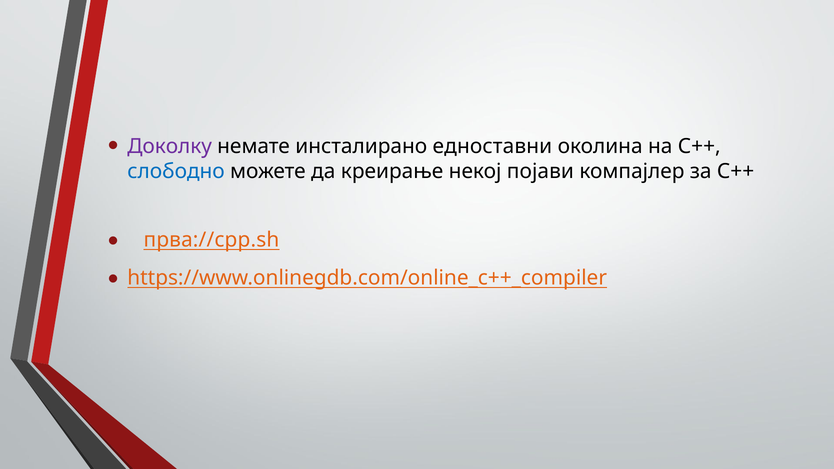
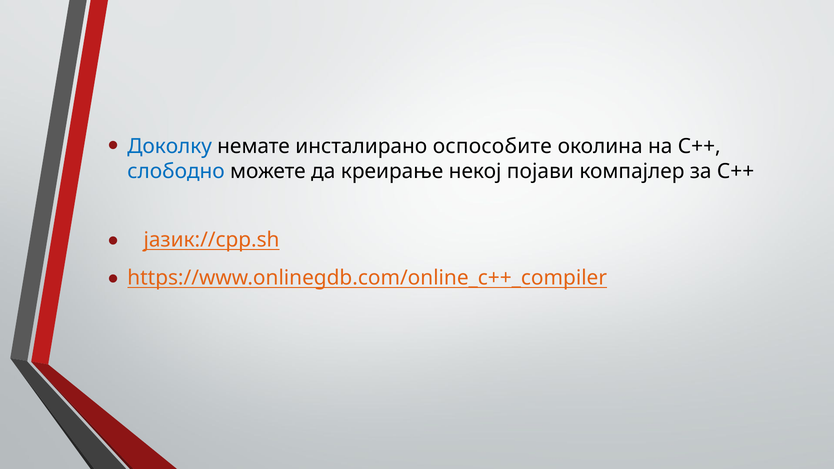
Доколку colour: purple -> blue (170, 146)
едноставни: едноставни -> оспособите (492, 146)
прва://cpp.sh: прва://cpp.sh -> јазик://cpp.sh (212, 240)
